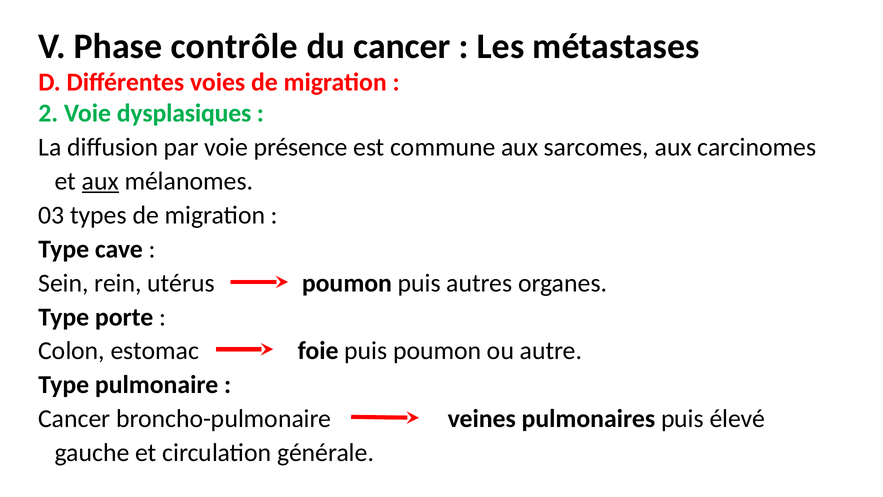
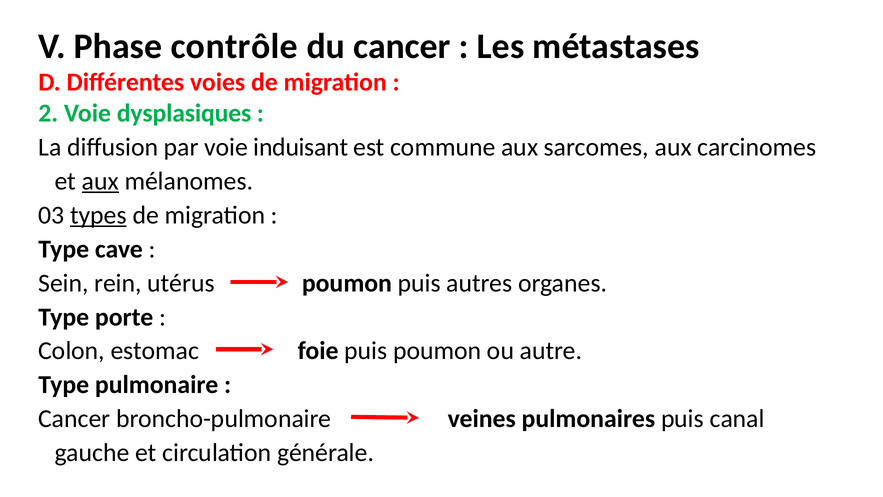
présence: présence -> induisant (301, 147)
types underline: none -> present (98, 215)
élevé: élevé -> canal (737, 419)
